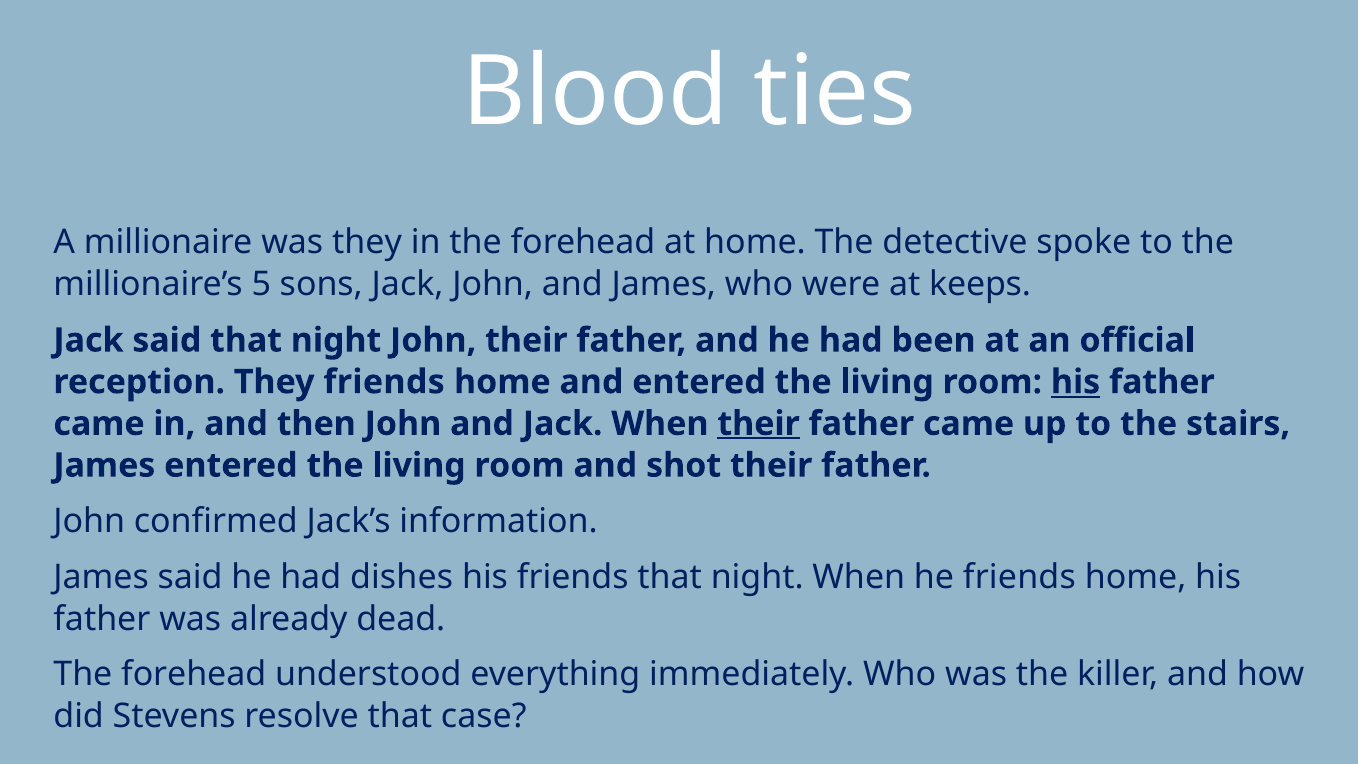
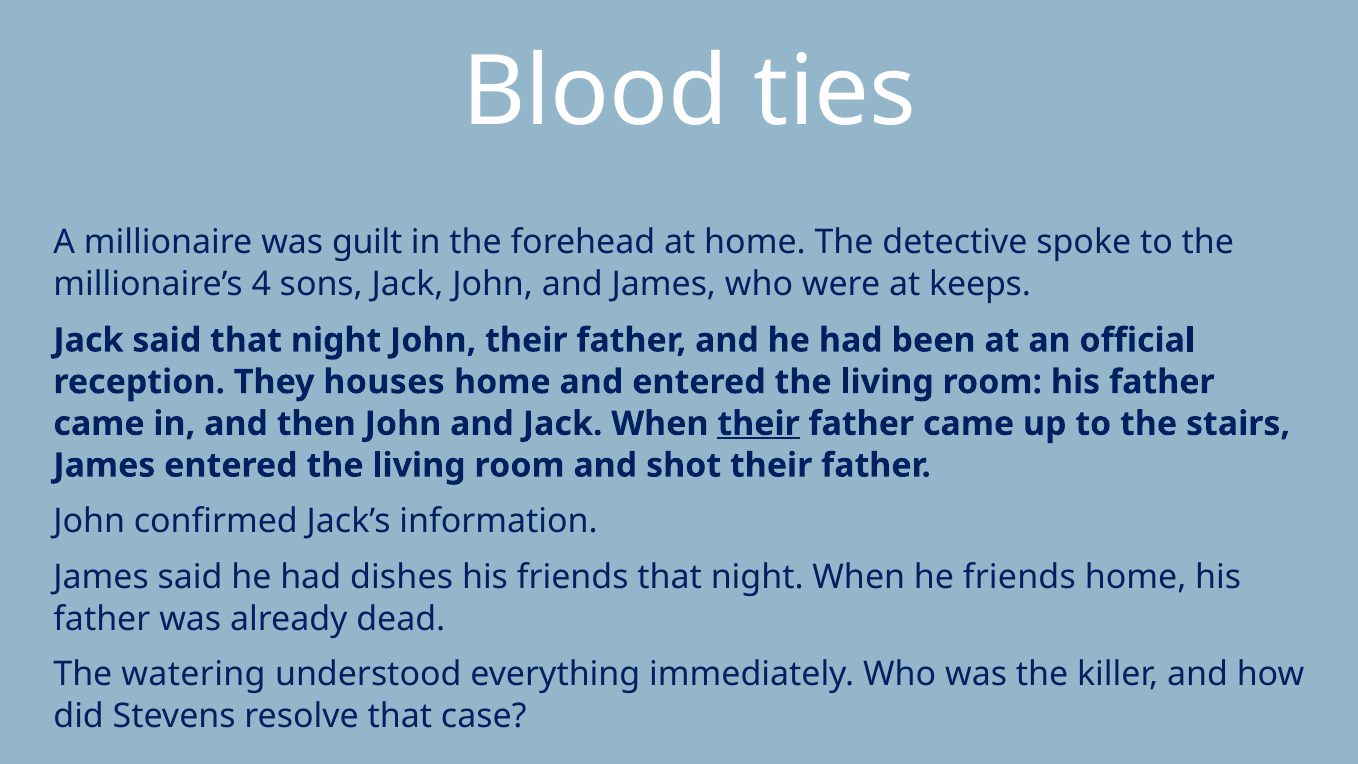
was they: they -> guilt (367, 243)
5: 5 -> 4 (261, 284)
They friends: friends -> houses (384, 382)
his underline: present -> none (1076, 382)
forehead: forehead -> watering (193, 675)
